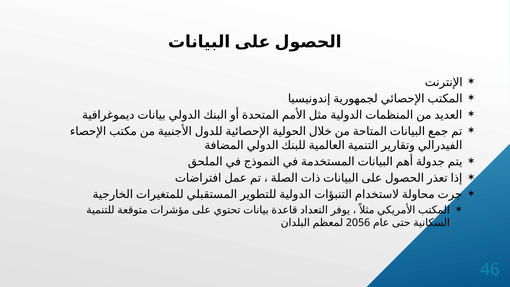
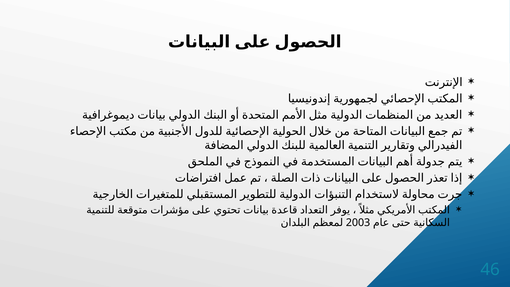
2056: 2056 -> 2003 (358, 223)
